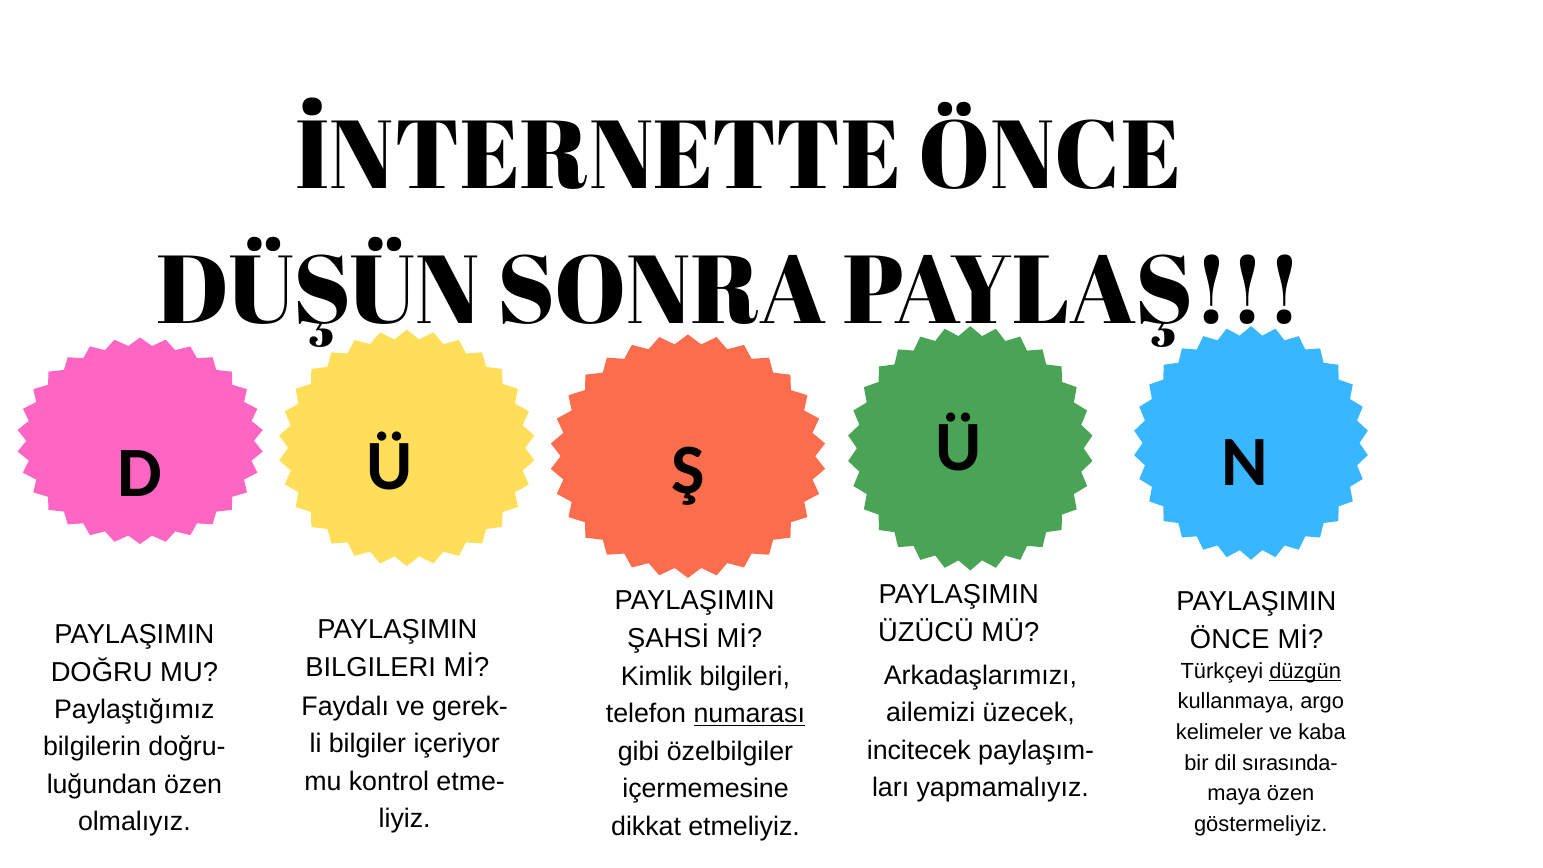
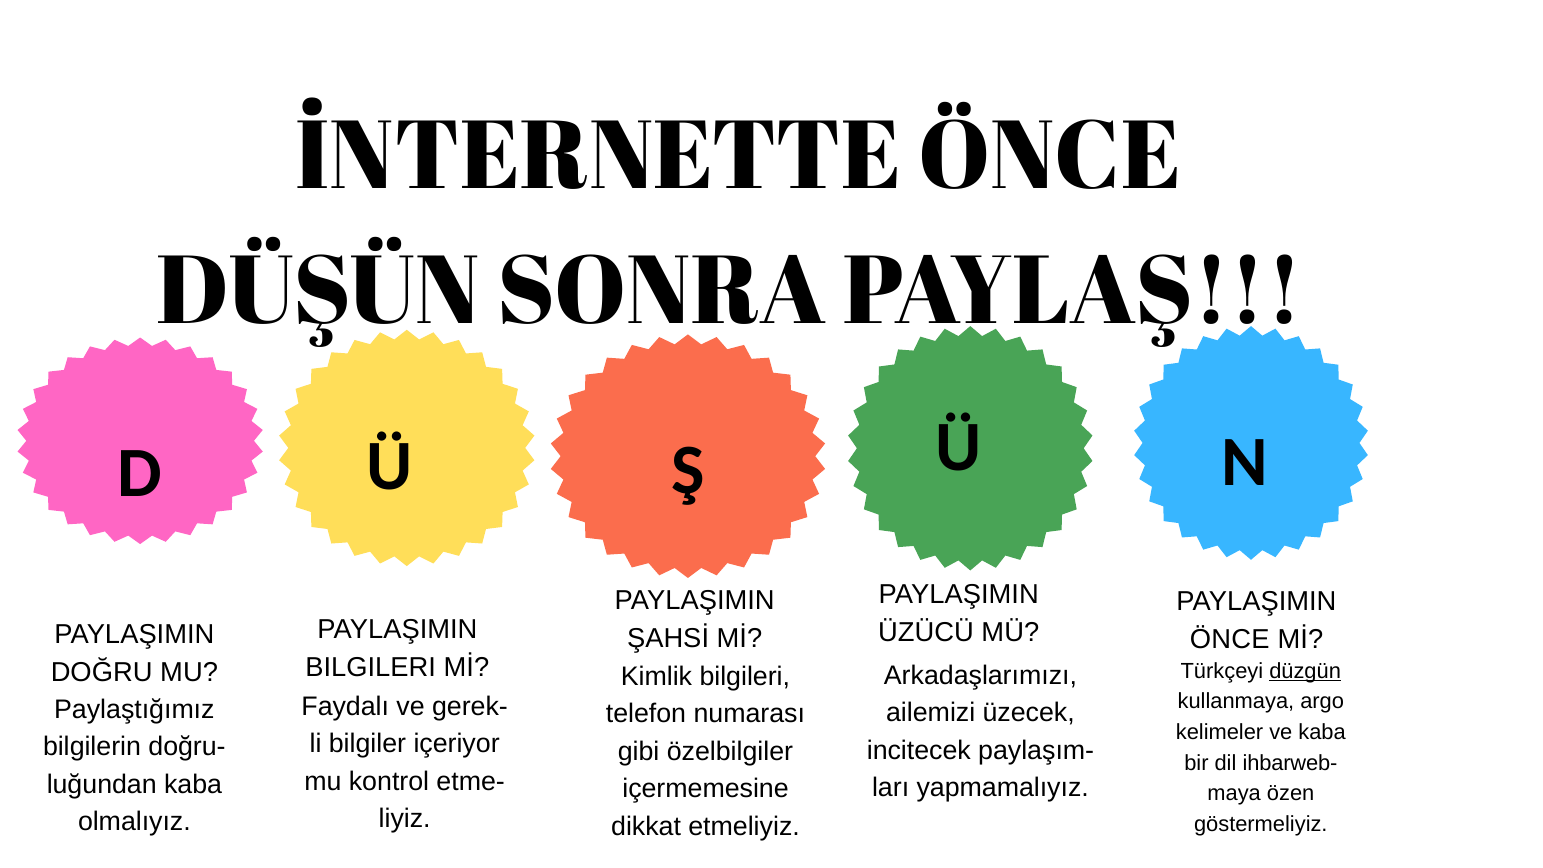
numarası underline: present -> none (749, 714)
sırasında-: sırasında- -> ihbarweb- (1290, 763)
luğundan özen: özen -> kaba (193, 784)
